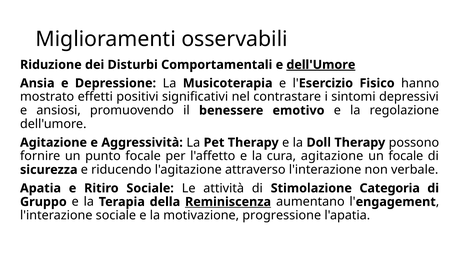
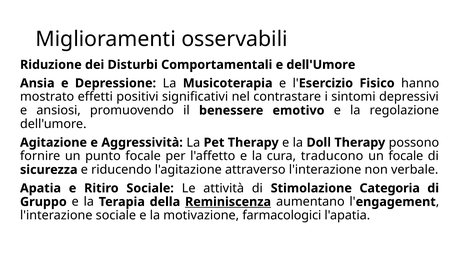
dell'Umore underline: present -> none (321, 65)
cura agitazione: agitazione -> traducono (332, 156)
progressione: progressione -> farmacologici (282, 215)
